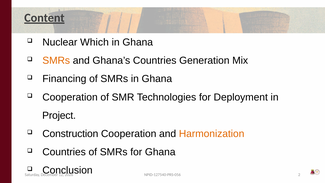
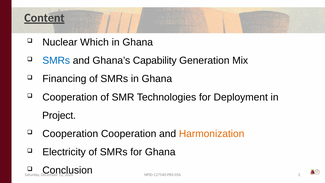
SMRs colour: orange -> blue (56, 60)
Ghana’s Countries: Countries -> Capability (155, 60)
Construction: Construction -> Cooperation (70, 134)
Countries: Countries -> Electricity (64, 152)
